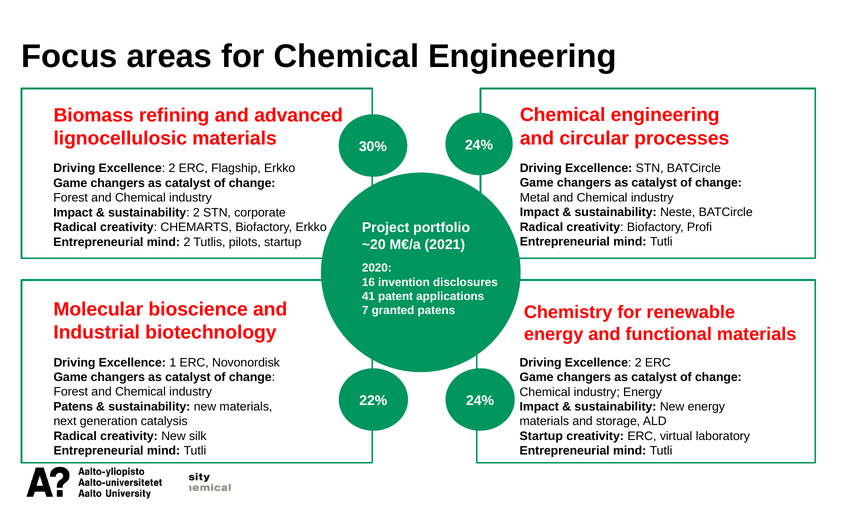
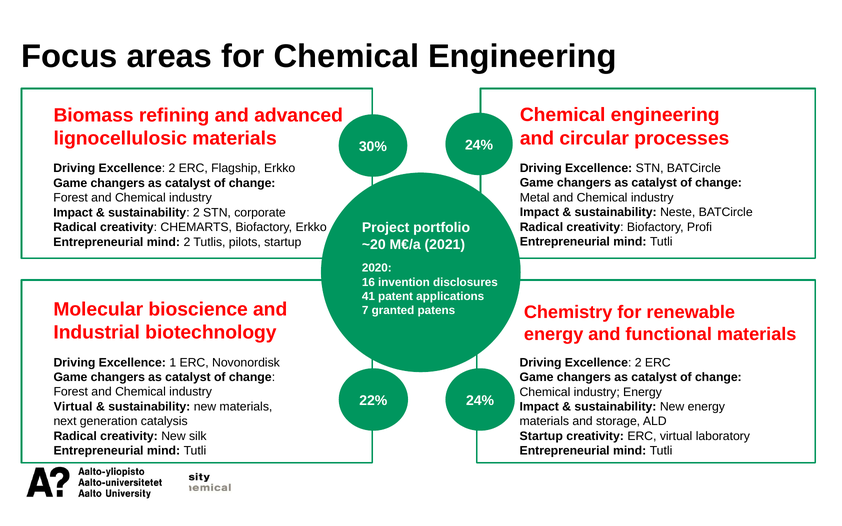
Patens: Patens -> Virtual (73, 407)
